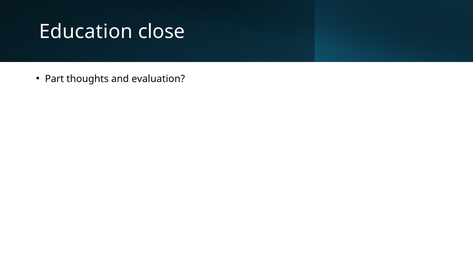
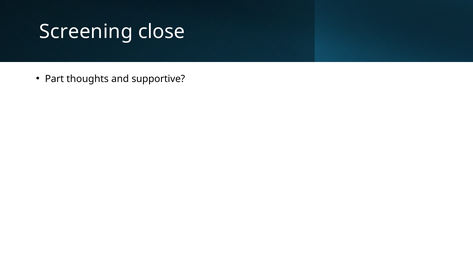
Education: Education -> Screening (86, 32)
evaluation: evaluation -> supportive (158, 79)
